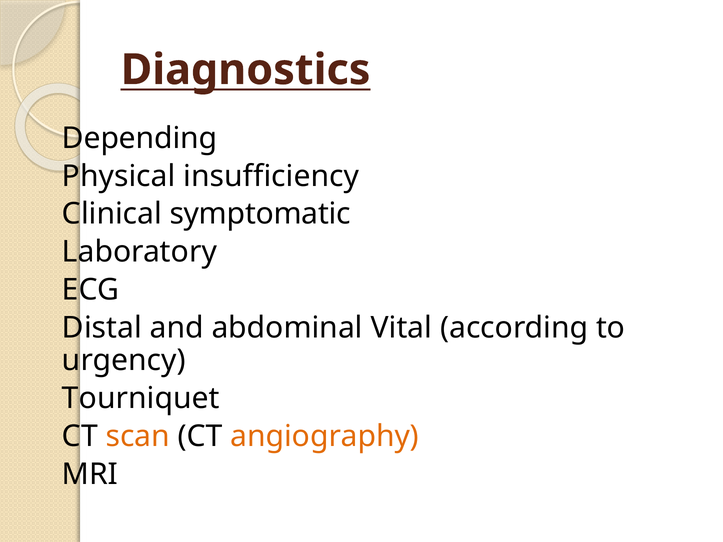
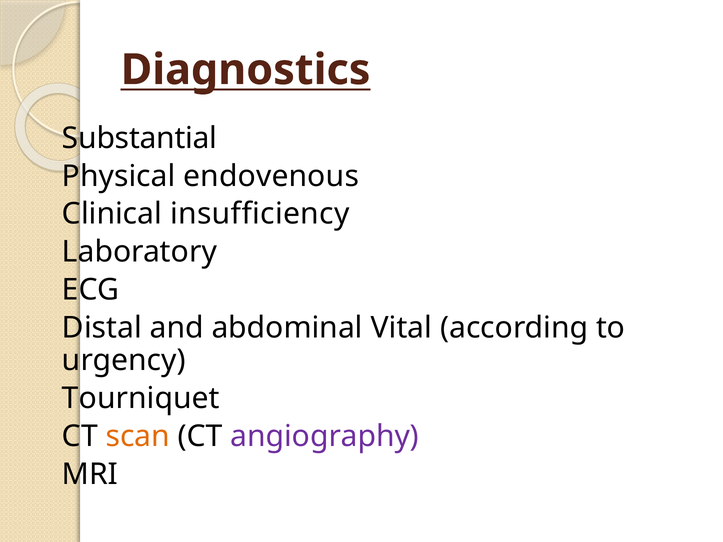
Depending: Depending -> Substantial (140, 138)
insufficiency: insufficiency -> endovenous (271, 176)
symptomatic: symptomatic -> insufficiency (260, 214)
angiography colour: orange -> purple (325, 436)
